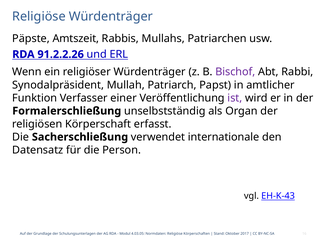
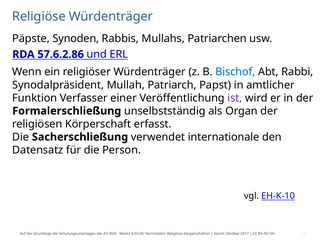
Amtszeit: Amtszeit -> Synoden (76, 39)
91.2.2.26: 91.2.2.26 -> 57.6.2.86 (61, 55)
Bischof colour: purple -> blue (235, 72)
EH-K-43: EH-K-43 -> EH-K-10 (278, 196)
